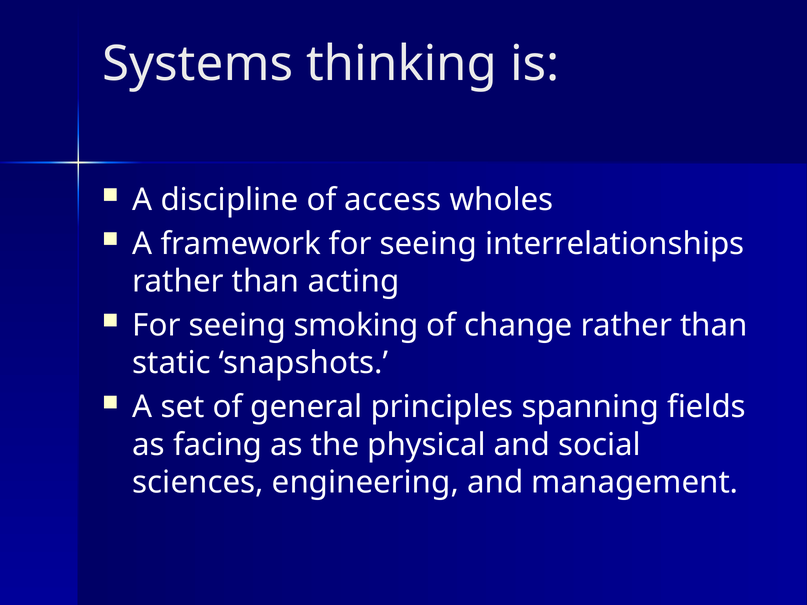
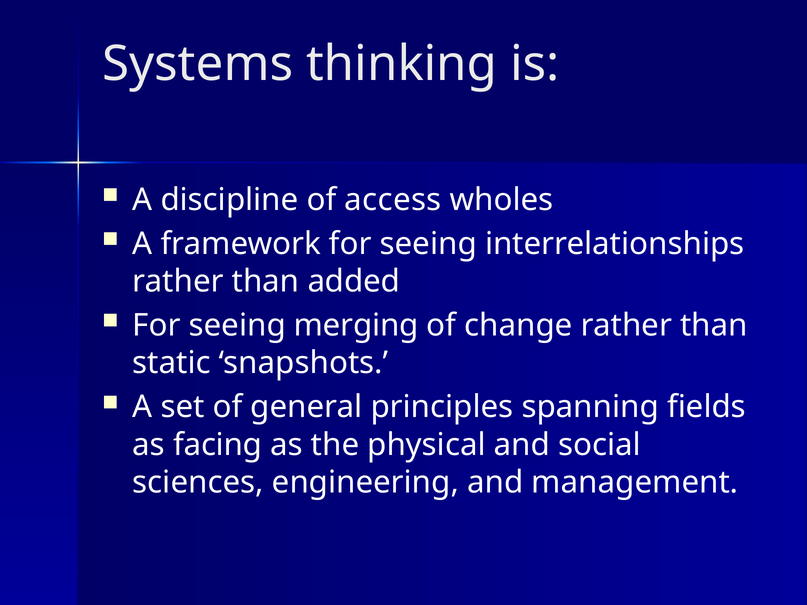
acting: acting -> added (354, 282)
smoking: smoking -> merging (356, 326)
